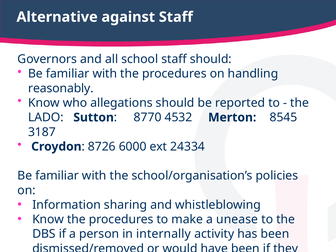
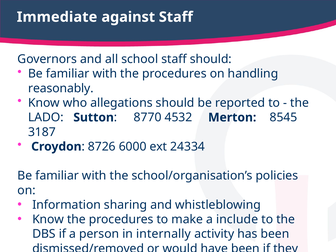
Alternative: Alternative -> Immediate (57, 17)
unease: unease -> include (237, 219)
